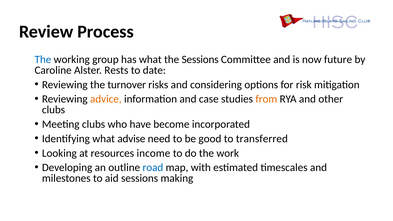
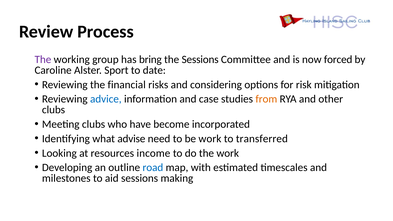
The colour: blue -> purple (43, 59)
has what: what -> bring (150, 59)
future: future -> forced (338, 59)
Rests: Rests -> Sport (116, 70)
turnover: turnover -> financial (127, 85)
advice colour: orange -> blue (106, 99)
be good: good -> work (210, 139)
